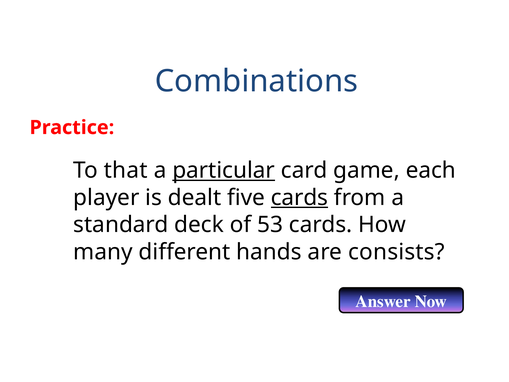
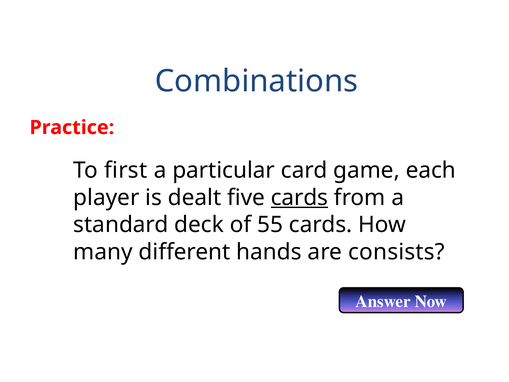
that: that -> first (126, 170)
particular underline: present -> none (224, 170)
53: 53 -> 55 (270, 225)
